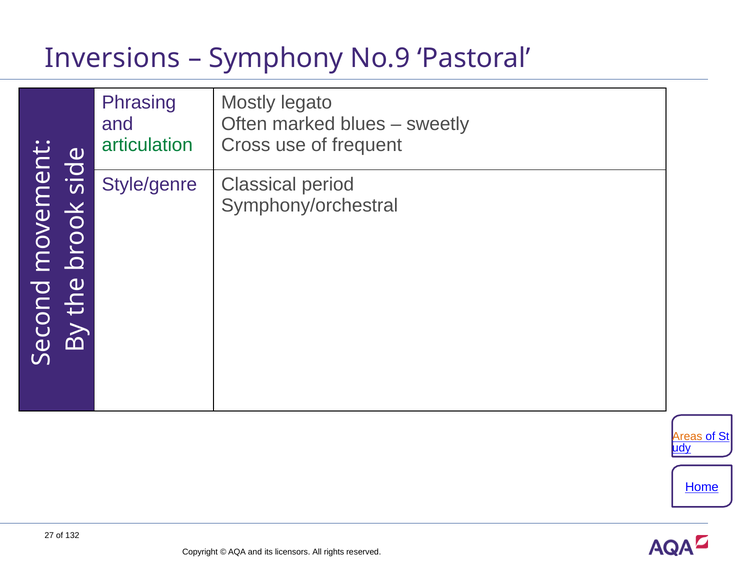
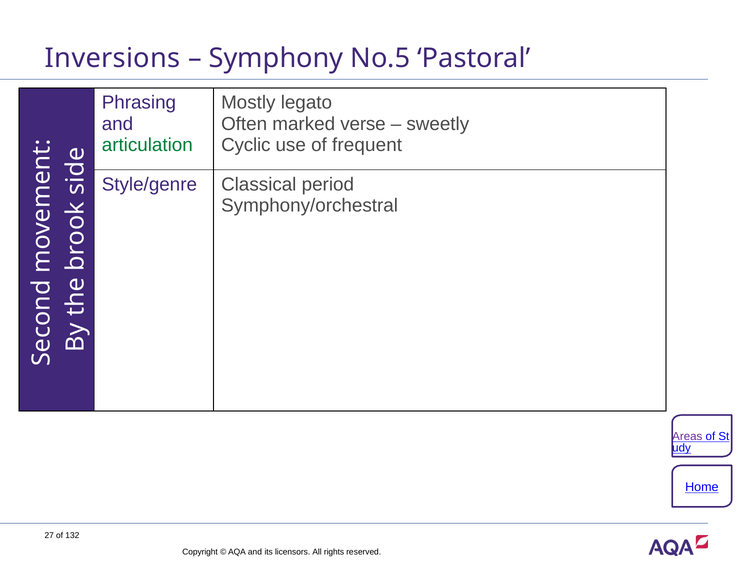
No.9: No.9 -> No.5 (380, 58)
blues: blues -> verse (363, 124)
Cross: Cross -> Cyclic (246, 145)
Areas colour: orange -> purple (687, 436)
